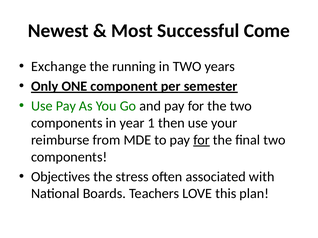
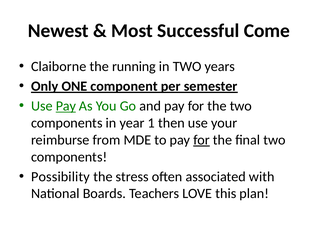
Exchange: Exchange -> Claiborne (59, 67)
Pay underline: none -> present (66, 106)
Objectives: Objectives -> Possibility (61, 177)
